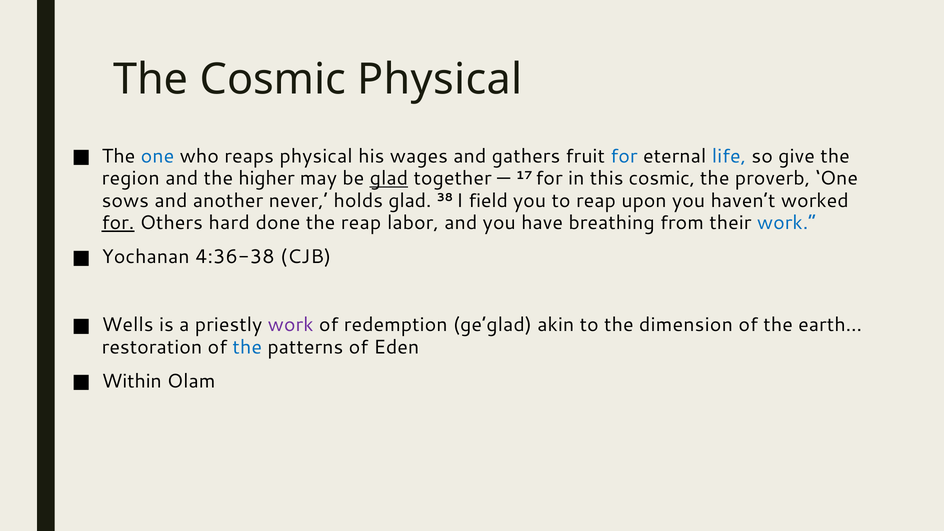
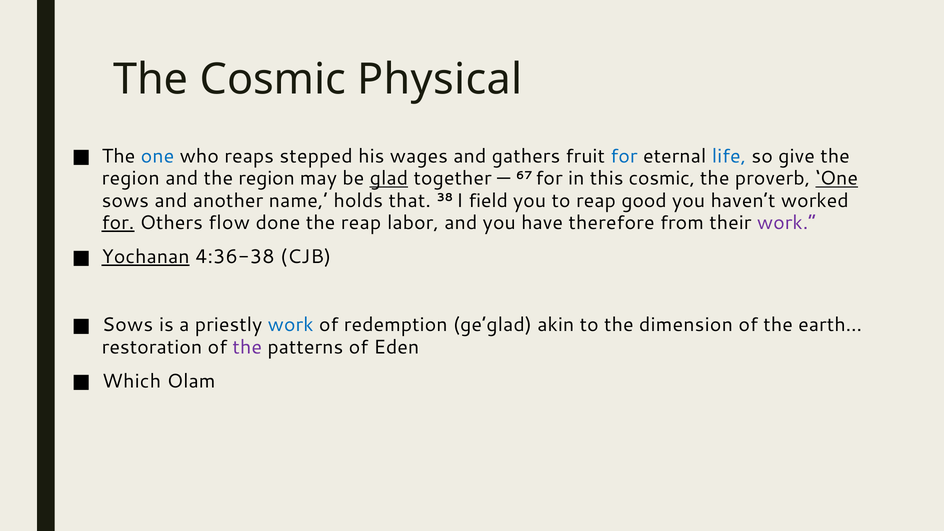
reaps physical: physical -> stepped (316, 156)
and the higher: higher -> region (267, 178)
17: 17 -> 67 (524, 175)
One underline: none -> present (837, 178)
never: never -> name (298, 201)
holds glad: glad -> that (410, 201)
upon: upon -> good (644, 201)
hard: hard -> flow (229, 223)
breathing: breathing -> therefore (612, 223)
work colour: blue -> purple (787, 223)
Yochanan underline: none -> present (146, 257)
Wells: Wells -> Sows (128, 325)
work colour: purple -> blue (291, 325)
the colour: blue -> purple (247, 347)
Within: Within -> Which (132, 381)
